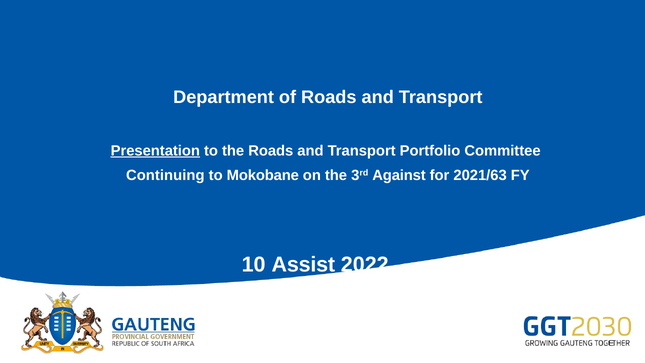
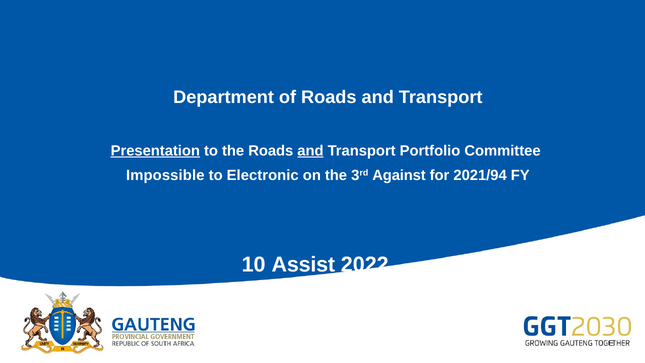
and underline: none -> present (310, 151)
Continuing: Continuing -> Impossible (165, 175)
Mokobane: Mokobane -> Electronic (263, 175)
2021/63: 2021/63 -> 2021/94 (480, 175)
